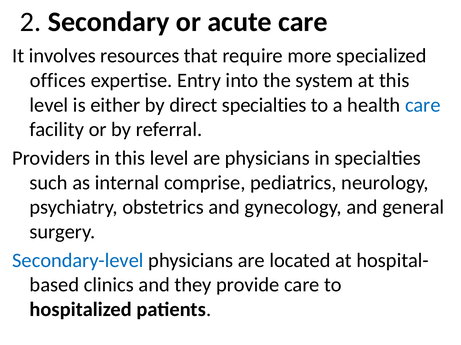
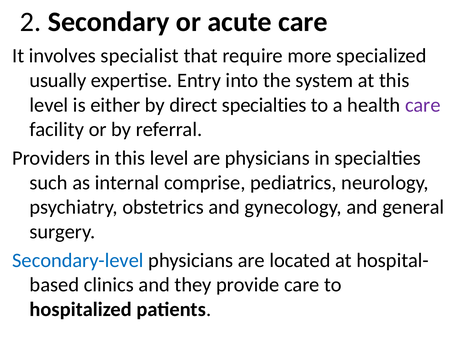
resources: resources -> specialist (140, 56)
offices: offices -> usually (58, 81)
care colour: blue -> purple (423, 105)
